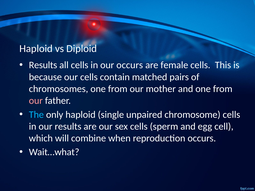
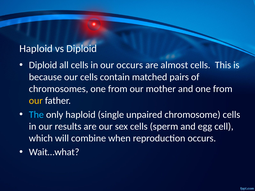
Results: Results -> Diploid (43, 65)
female: female -> almost (174, 65)
our colour: pink -> yellow (36, 101)
